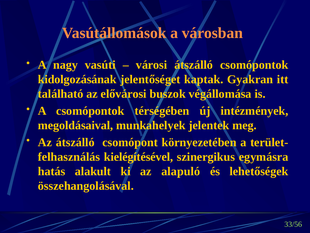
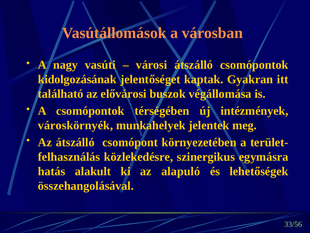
megoldásaival: megoldásaival -> városkörnyék (76, 125)
kielégítésével: kielégítésével -> közlekedésre (139, 157)
